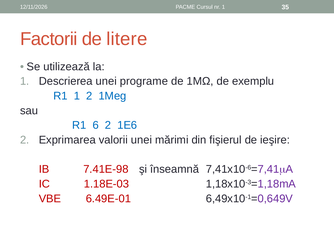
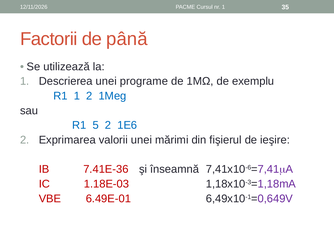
litere: litere -> până (127, 39)
6: 6 -> 5 (96, 125)
7.41E-98: 7.41E-98 -> 7.41E-36 (106, 169)
